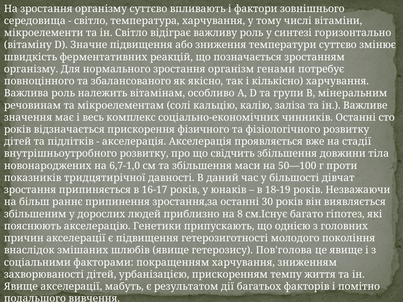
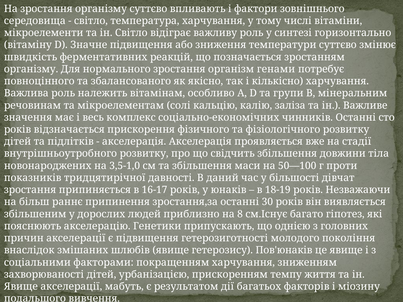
6,7-1,0: 6,7-1,0 -> 3,5-1,0 (125, 166)
Пов'голова: Пов'голова -> Пов'юнаків (284, 251)
помітно: помітно -> міозину (359, 287)
